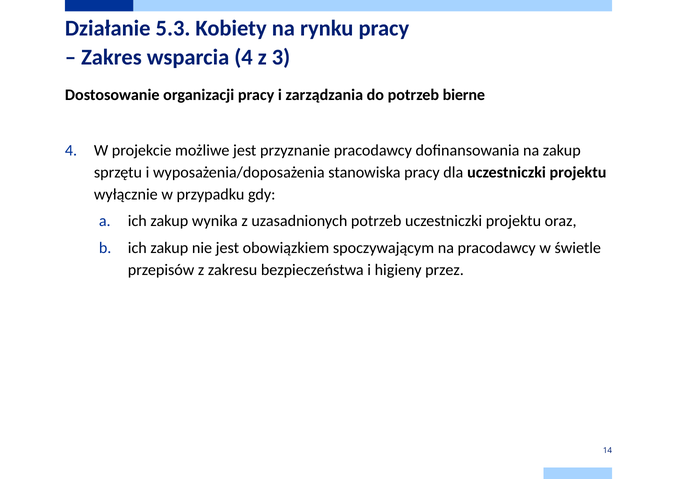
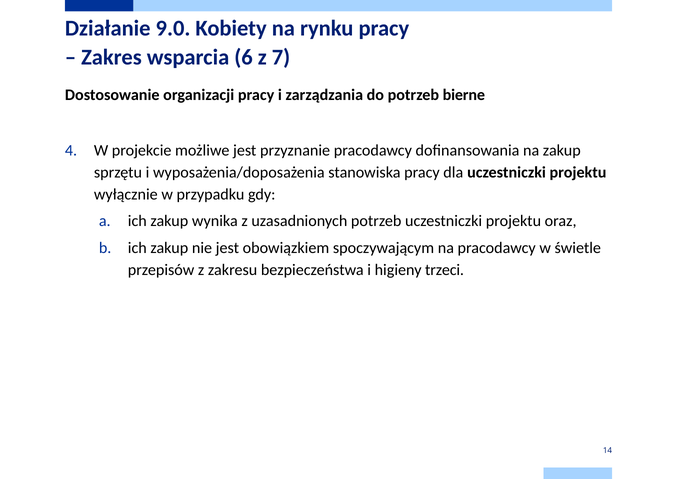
5.3: 5.3 -> 9.0 (173, 28)
wsparcia 4: 4 -> 6 (244, 57)
3: 3 -> 7 (281, 57)
przez: przez -> trzeci (445, 270)
